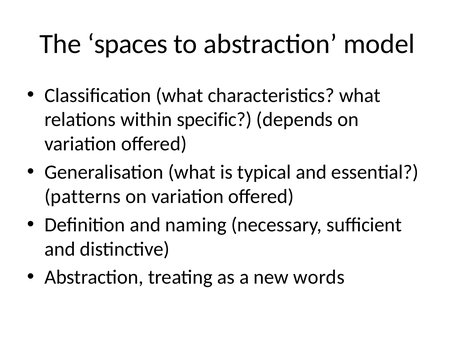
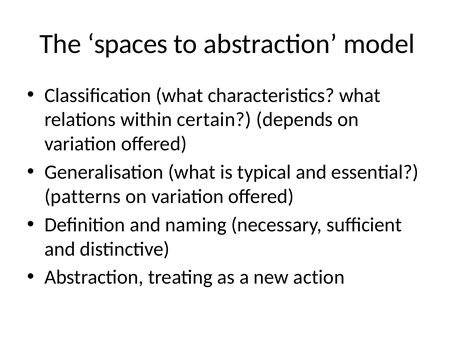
specific: specific -> certain (214, 120)
words: words -> action (319, 278)
